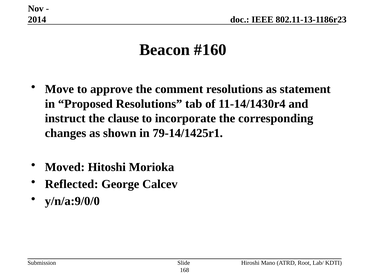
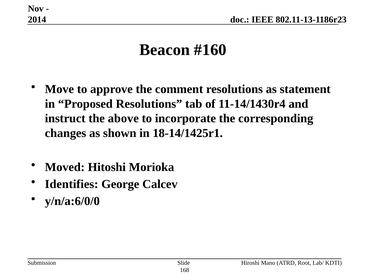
clause: clause -> above (123, 119)
79-14/1425r1: 79-14/1425r1 -> 18-14/1425r1 (188, 133)
Reflected: Reflected -> Identifies (72, 184)
y/n/a:9/0/0: y/n/a:9/0/0 -> y/n/a:6/0/0 (72, 202)
